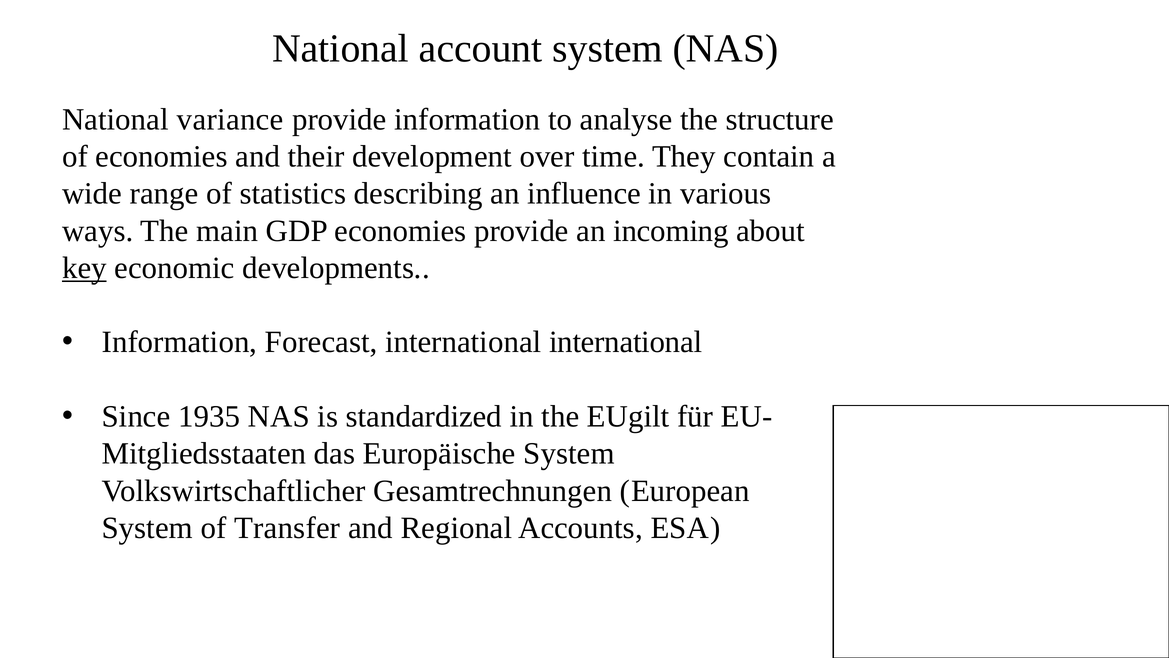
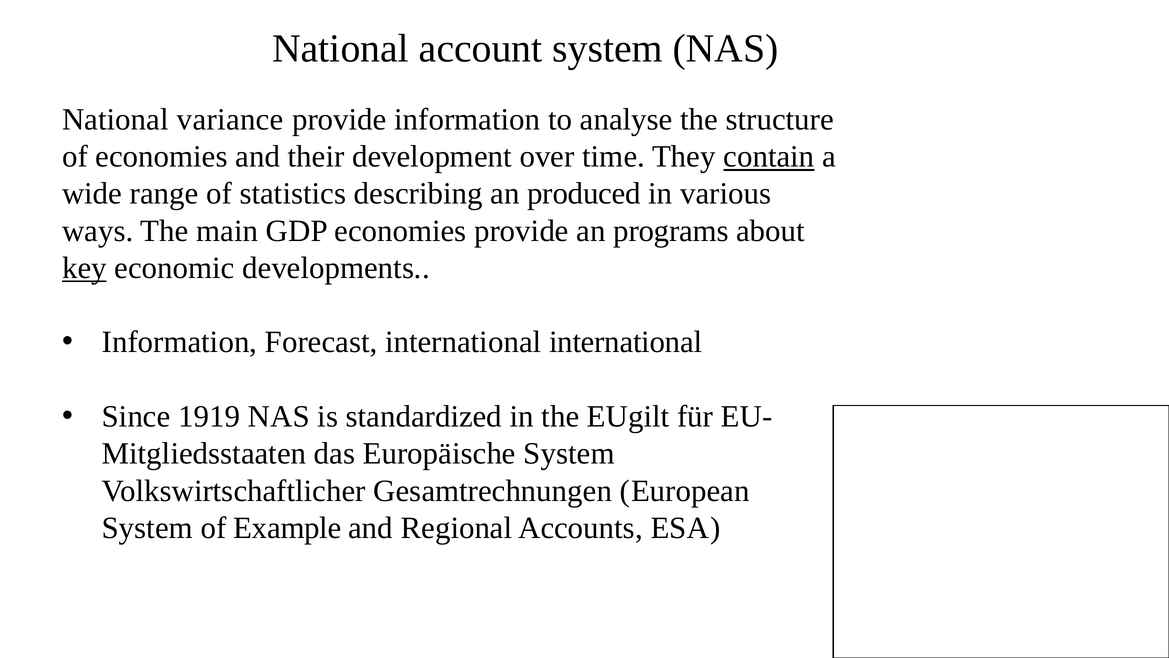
contain underline: none -> present (769, 157)
influence: influence -> produced (584, 194)
incoming: incoming -> programs (671, 231)
1935: 1935 -> 1919 (209, 416)
Transfer: Transfer -> Example (287, 528)
